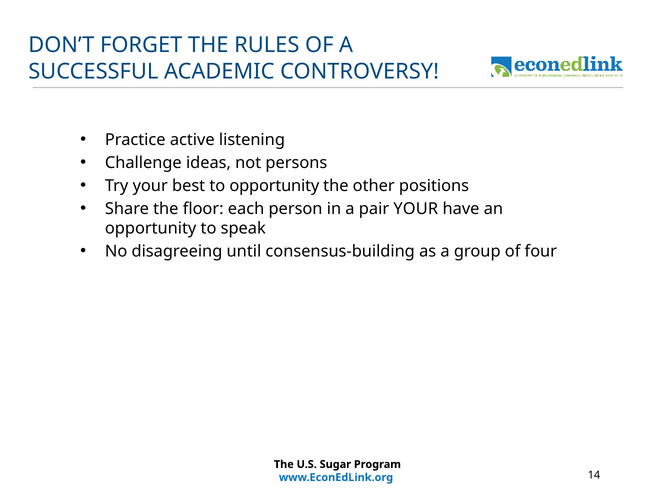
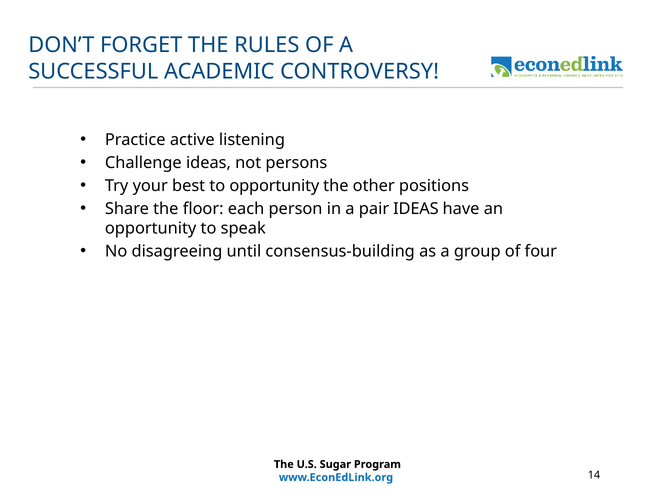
pair YOUR: YOUR -> IDEAS (416, 209)
